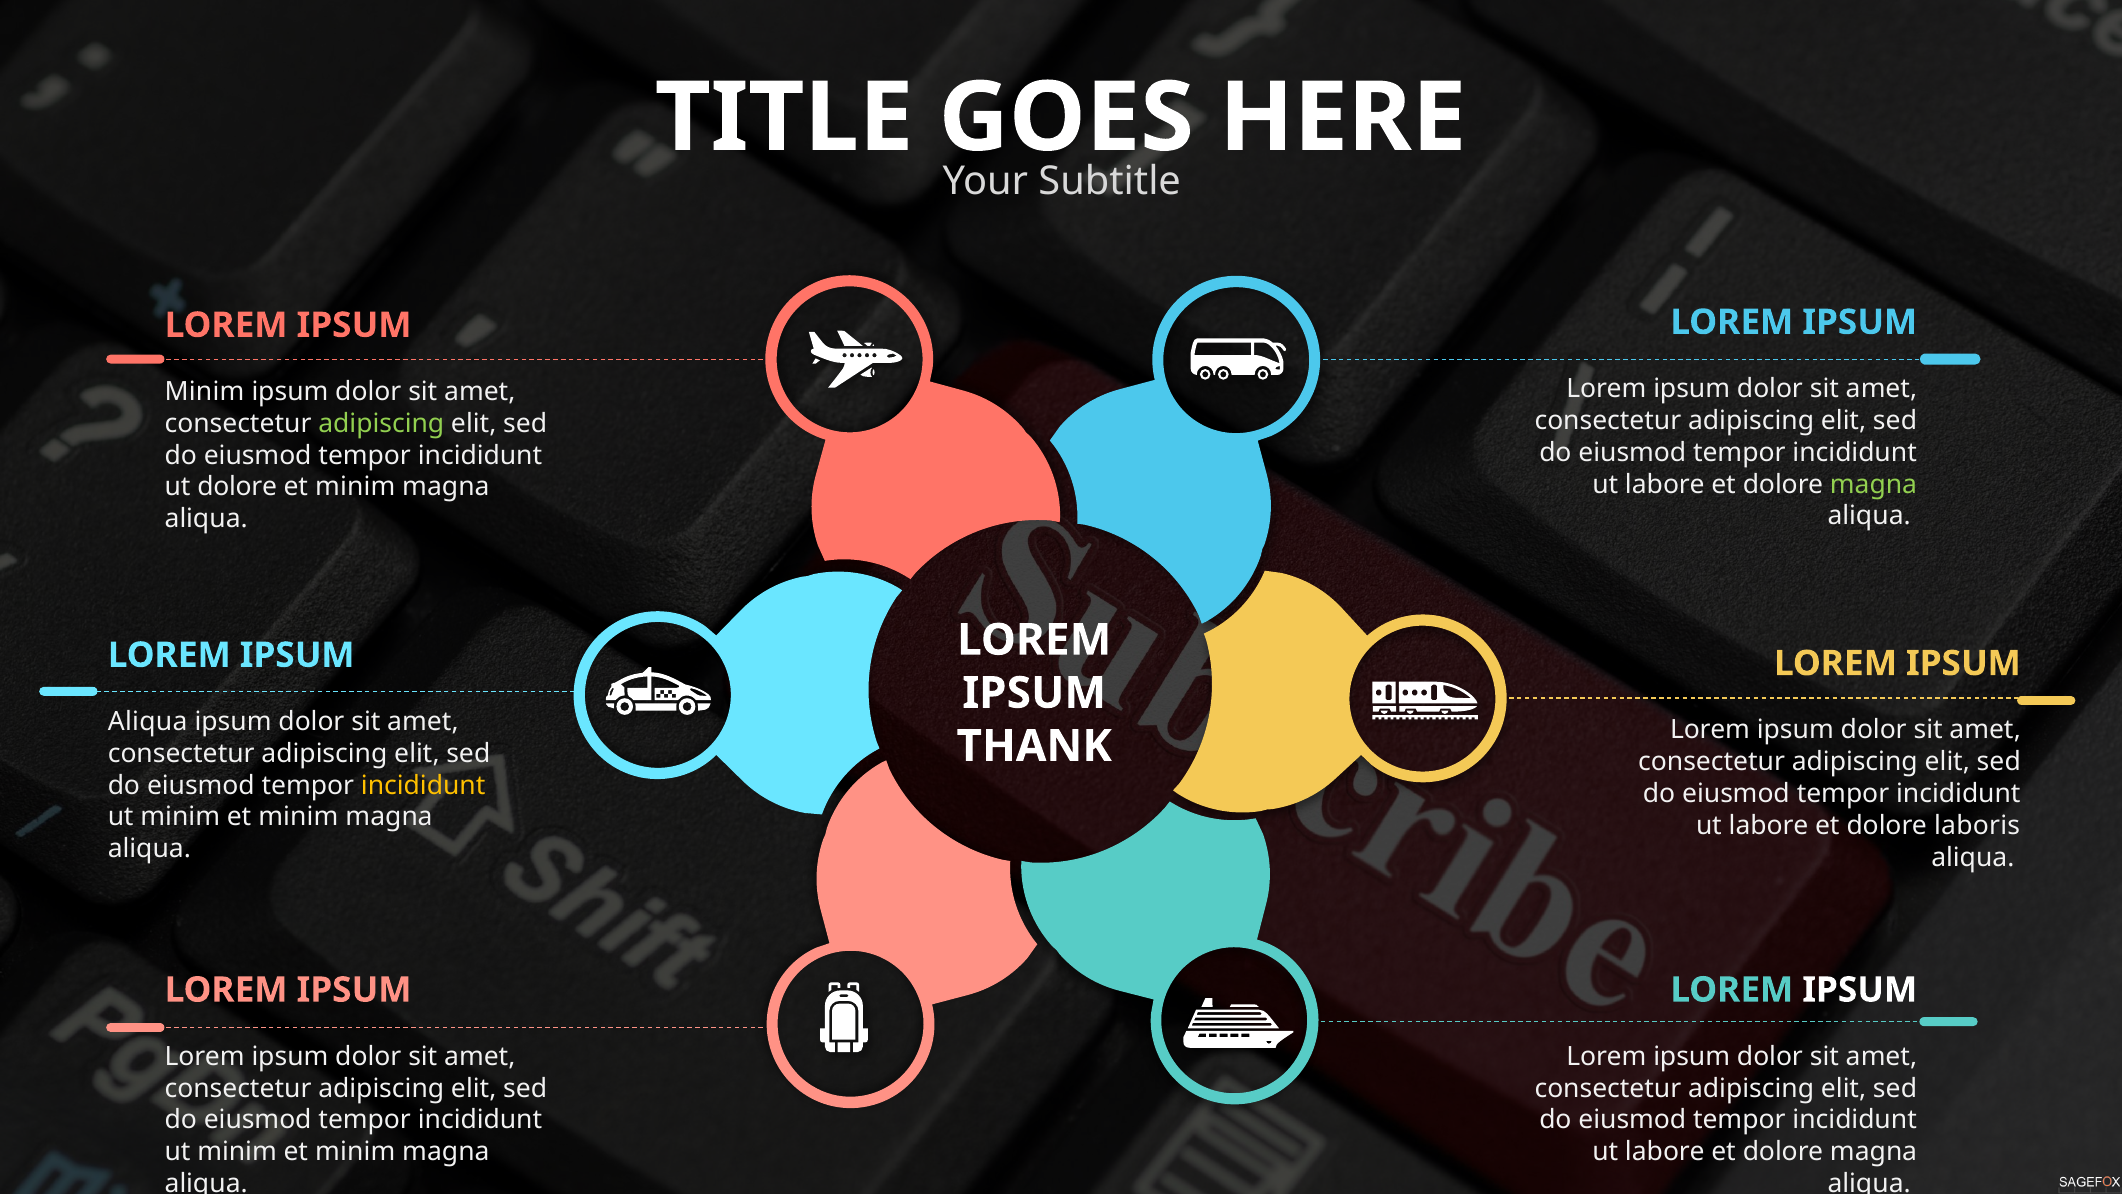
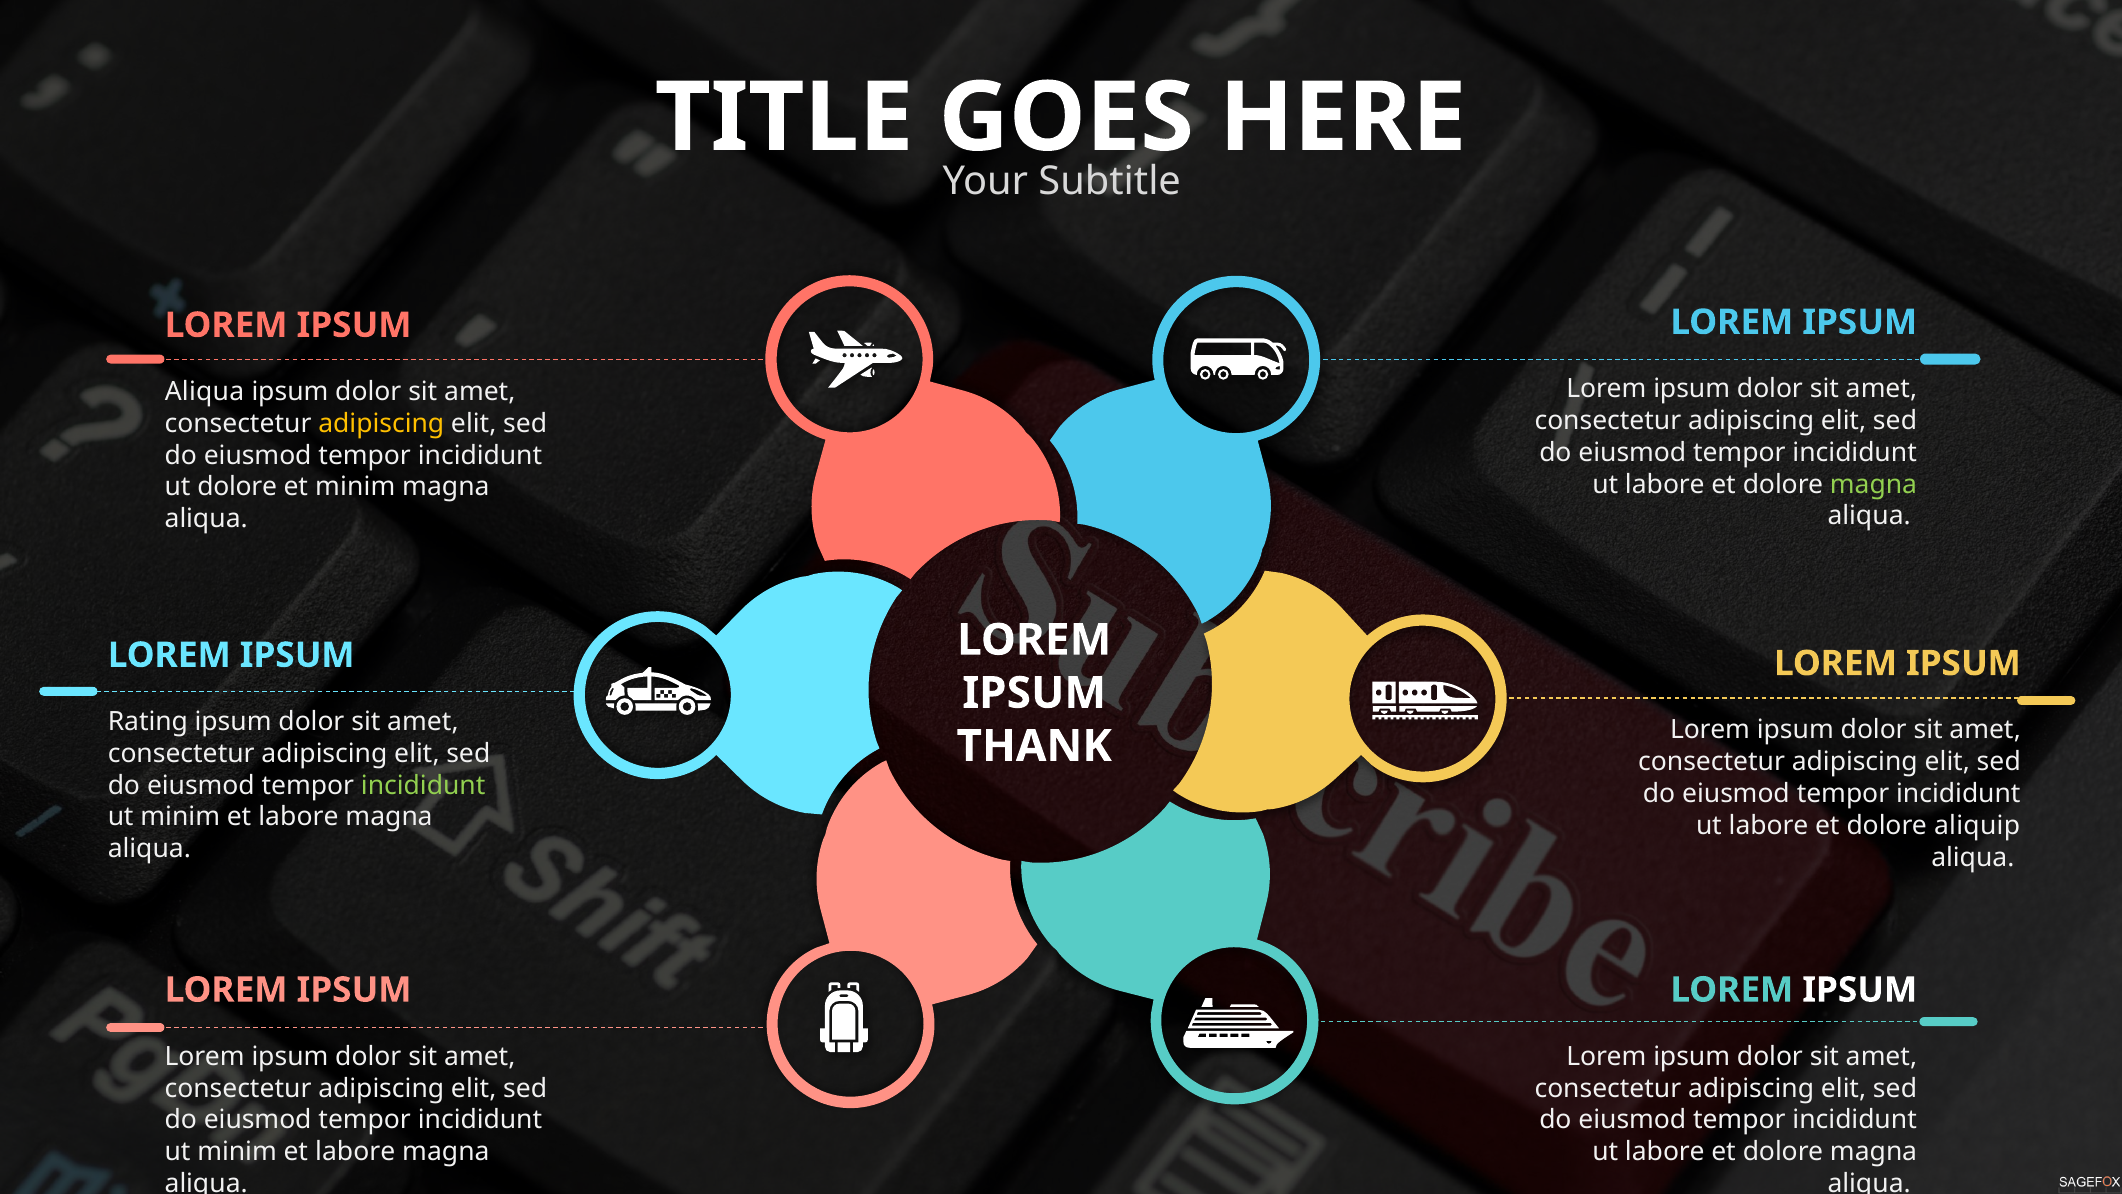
Minim: Minim -> Aliqua (204, 392)
adipiscing colour: light green -> yellow (381, 423)
Aliqua: Aliqua -> Rating (148, 721)
incididunt colour: yellow -> light green (423, 785)
minim: minim -> labore (298, 817)
laboris: laboris -> aliquip (1977, 825)
minim: minim -> labore (355, 1152)
